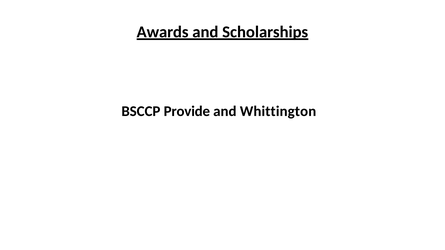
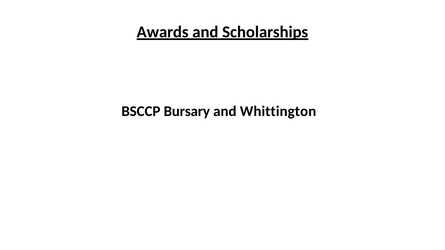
Provide: Provide -> Bursary (187, 112)
